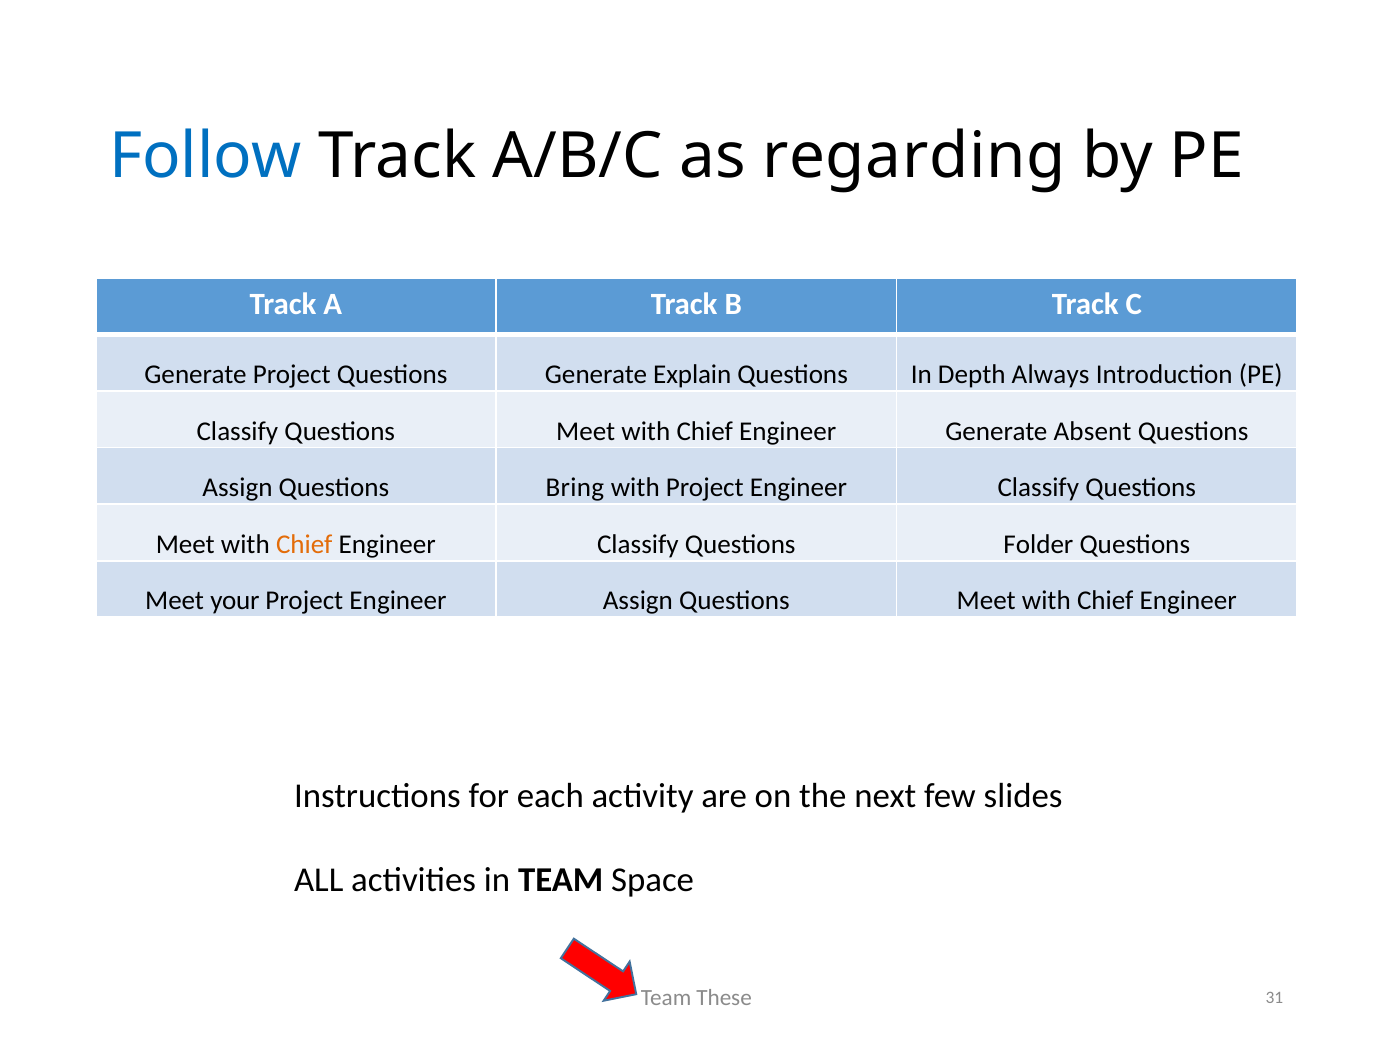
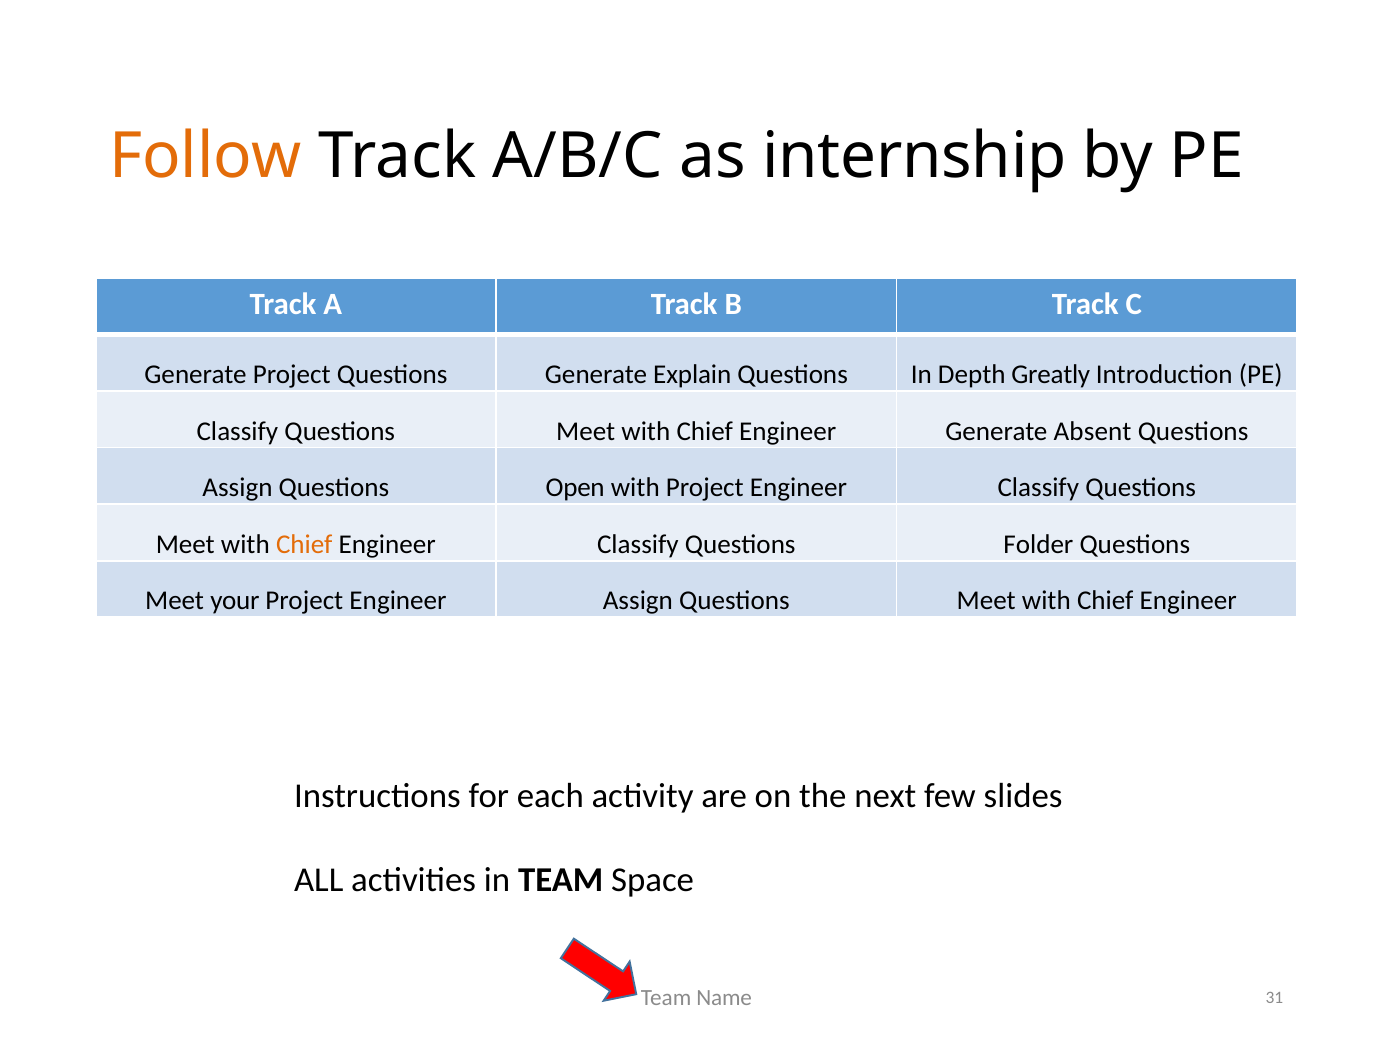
Follow colour: blue -> orange (206, 156)
regarding: regarding -> internship (914, 156)
Always: Always -> Greatly (1051, 375)
Bring: Bring -> Open (575, 488)
These: These -> Name (724, 997)
